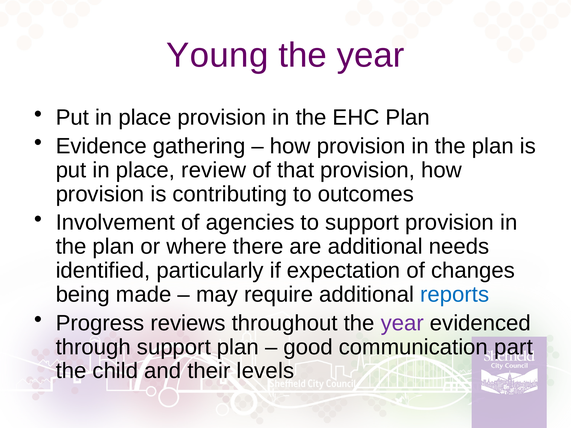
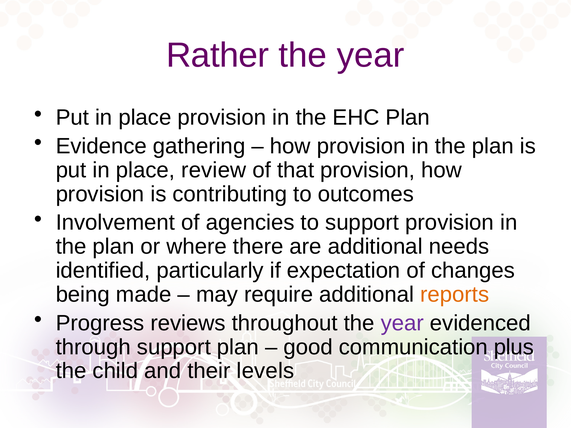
Young: Young -> Rather (218, 55)
reports colour: blue -> orange (455, 295)
part: part -> plus (514, 347)
